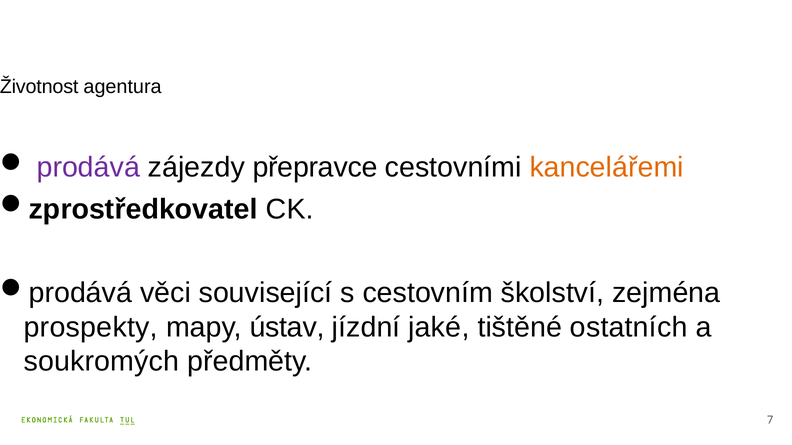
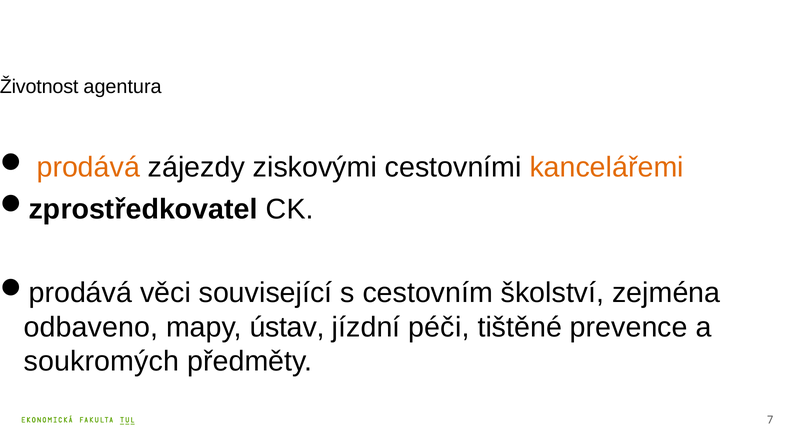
prodává colour: purple -> orange (88, 167)
přepravce: přepravce -> ziskovými (315, 167)
prospekty: prospekty -> odbaveno (91, 328)
jaké: jaké -> péči (439, 328)
ostatních: ostatních -> prevence (629, 328)
